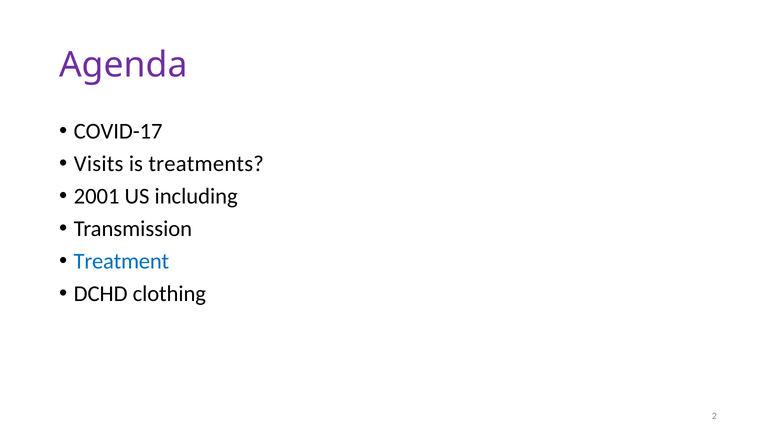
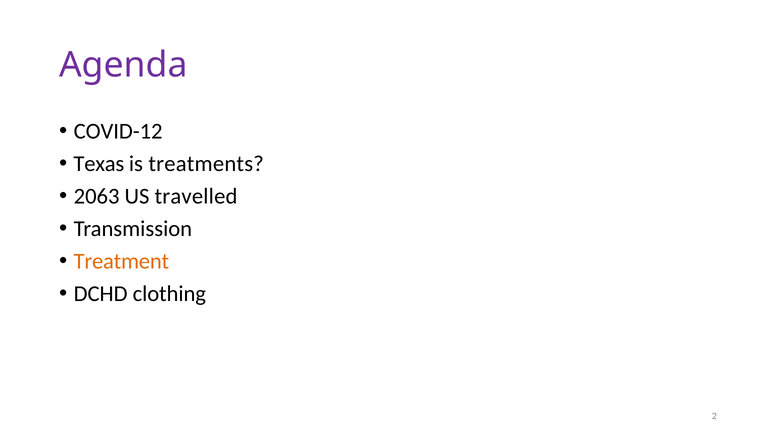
COVID-17: COVID-17 -> COVID-12 (118, 131)
Visits: Visits -> Texas (99, 164)
2001: 2001 -> 2063 (97, 196)
including: including -> travelled (196, 196)
Treatment colour: blue -> orange (121, 261)
